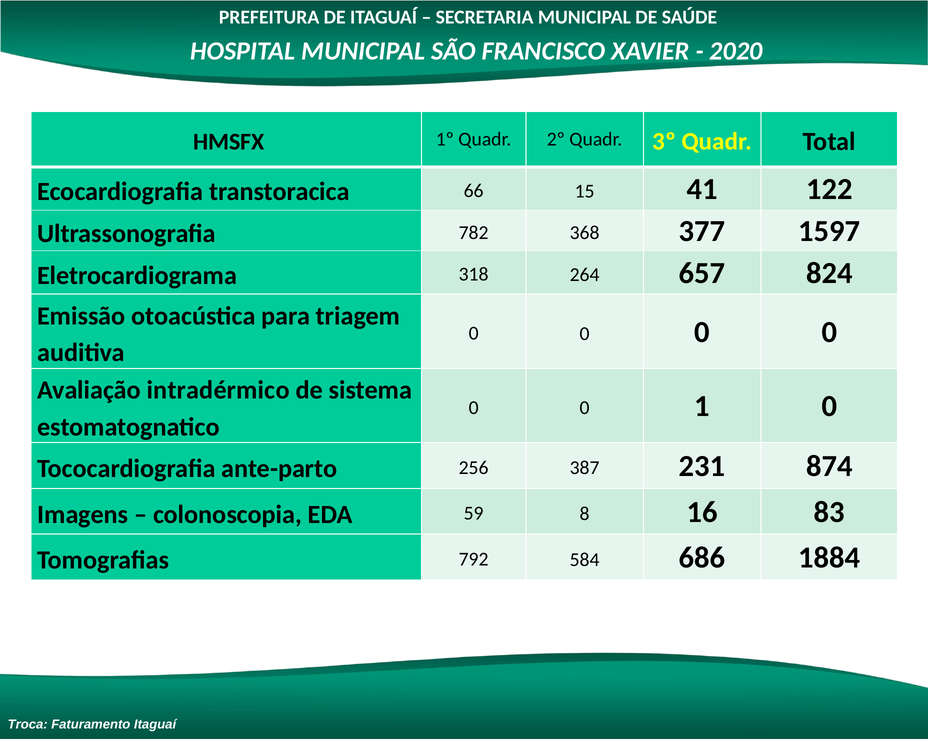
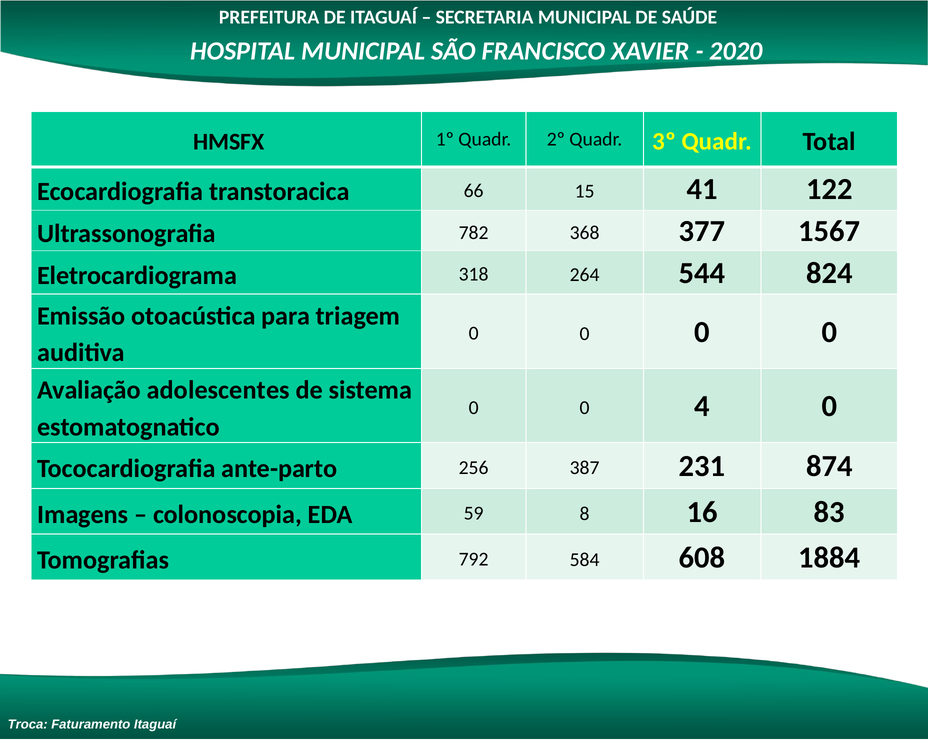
1597: 1597 -> 1567 (829, 231)
657: 657 -> 544 (702, 273)
intradérmico: intradérmico -> adolescentes (218, 390)
1: 1 -> 4 (702, 406)
686: 686 -> 608 (702, 558)
